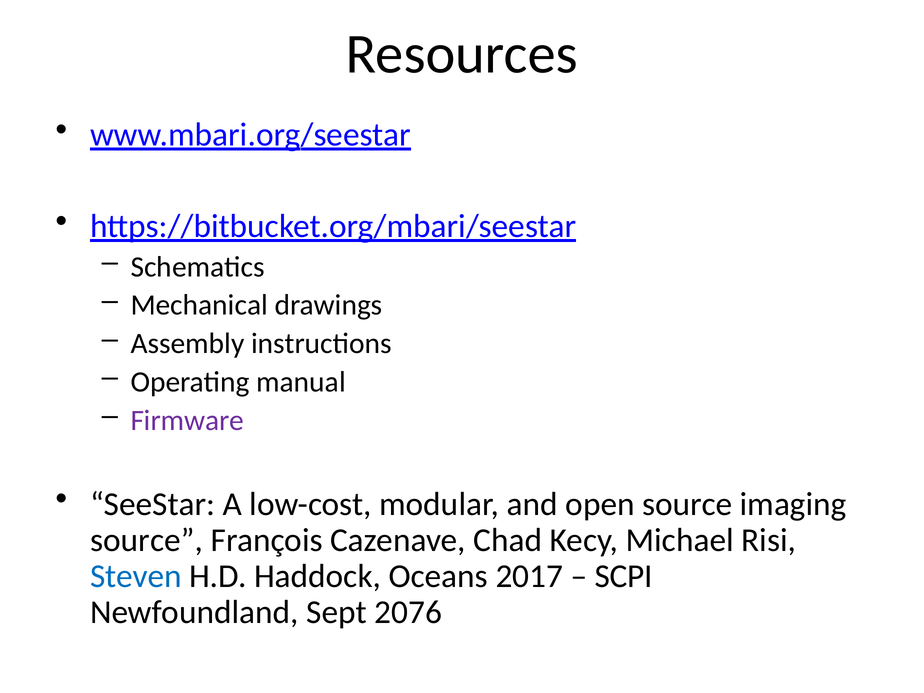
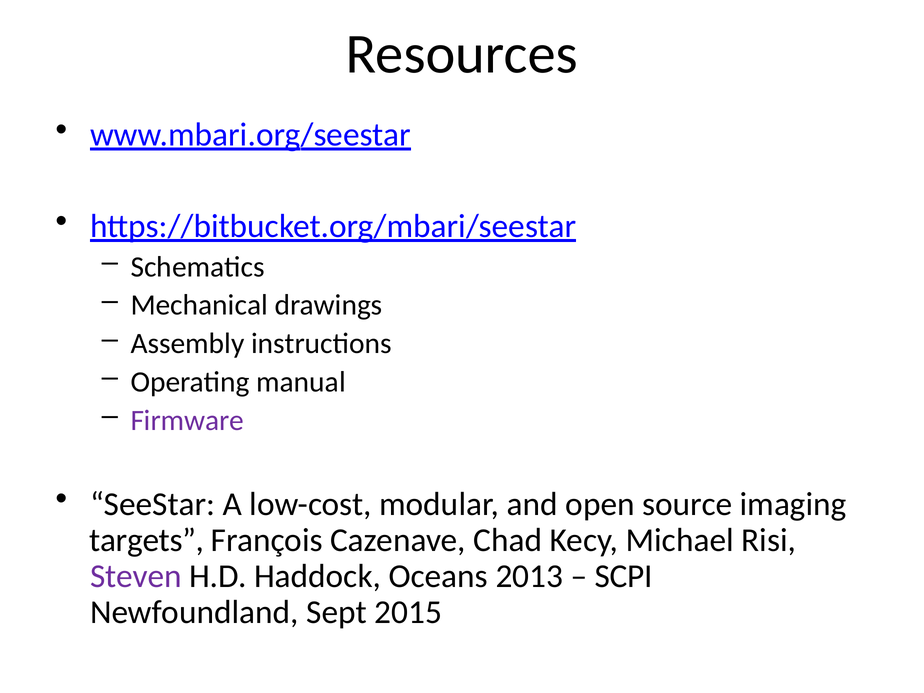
source: source -> targets (147, 540)
Steven colour: blue -> purple (136, 576)
2017: 2017 -> 2013 (529, 576)
2076: 2076 -> 2015 (408, 612)
